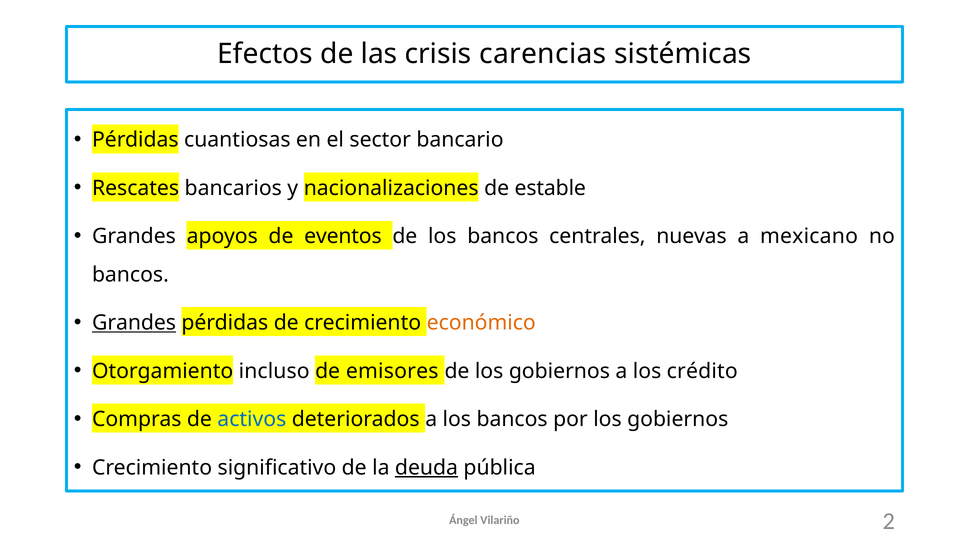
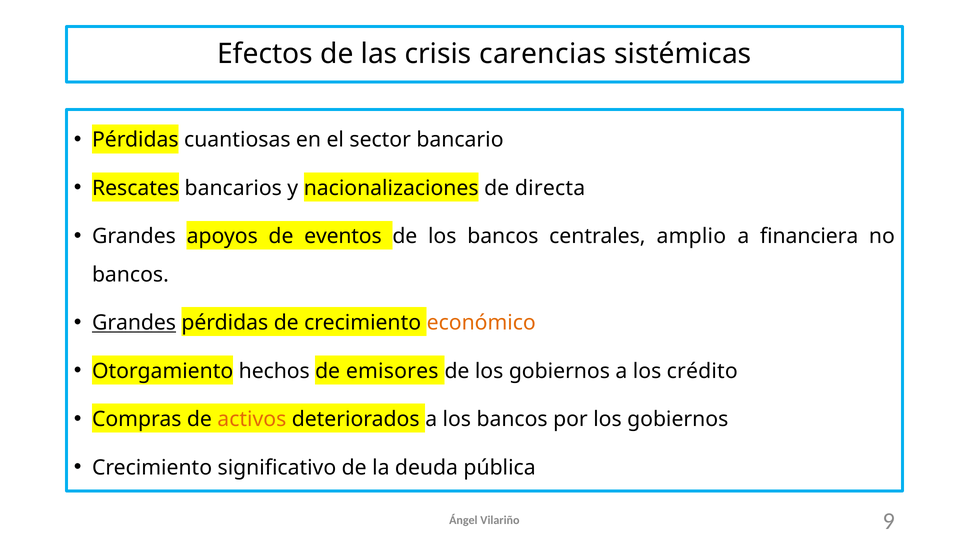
estable: estable -> directa (550, 188)
nuevas: nuevas -> amplio (691, 236)
mexicano: mexicano -> financiera (809, 236)
incluso: incluso -> hechos (274, 371)
activos colour: blue -> orange (252, 419)
deuda underline: present -> none (426, 468)
2: 2 -> 9 (889, 521)
